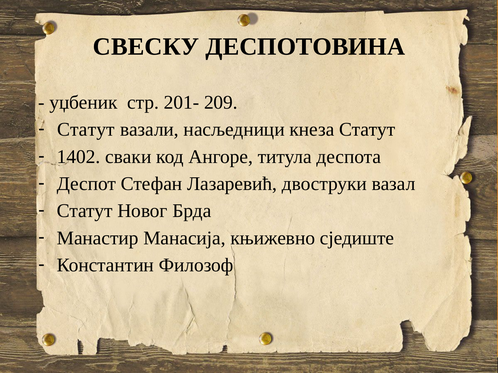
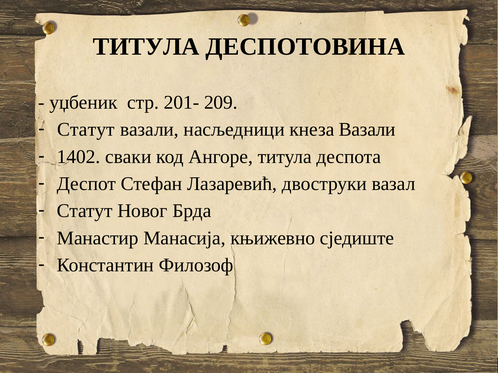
СВЕСКУ: СВЕСКУ -> ТИТУЛА (146, 47)
кнеза Статут: Статут -> Вазали (367, 130)
